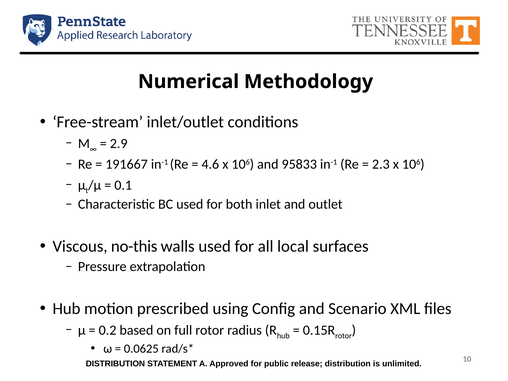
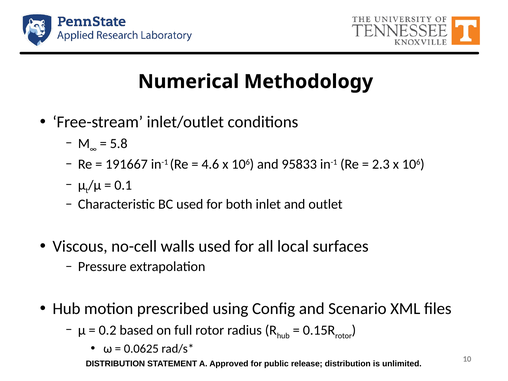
2.9: 2.9 -> 5.8 (119, 144)
no-this: no-this -> no-cell (134, 246)
